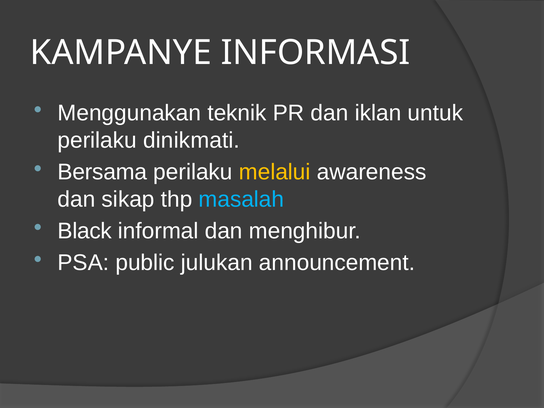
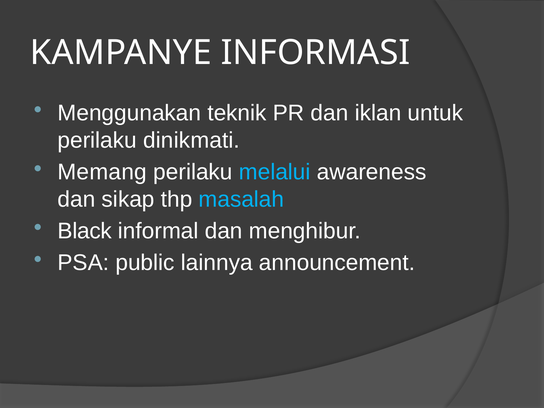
Bersama: Bersama -> Memang (102, 172)
melalui colour: yellow -> light blue (275, 172)
julukan: julukan -> lainnya (217, 263)
